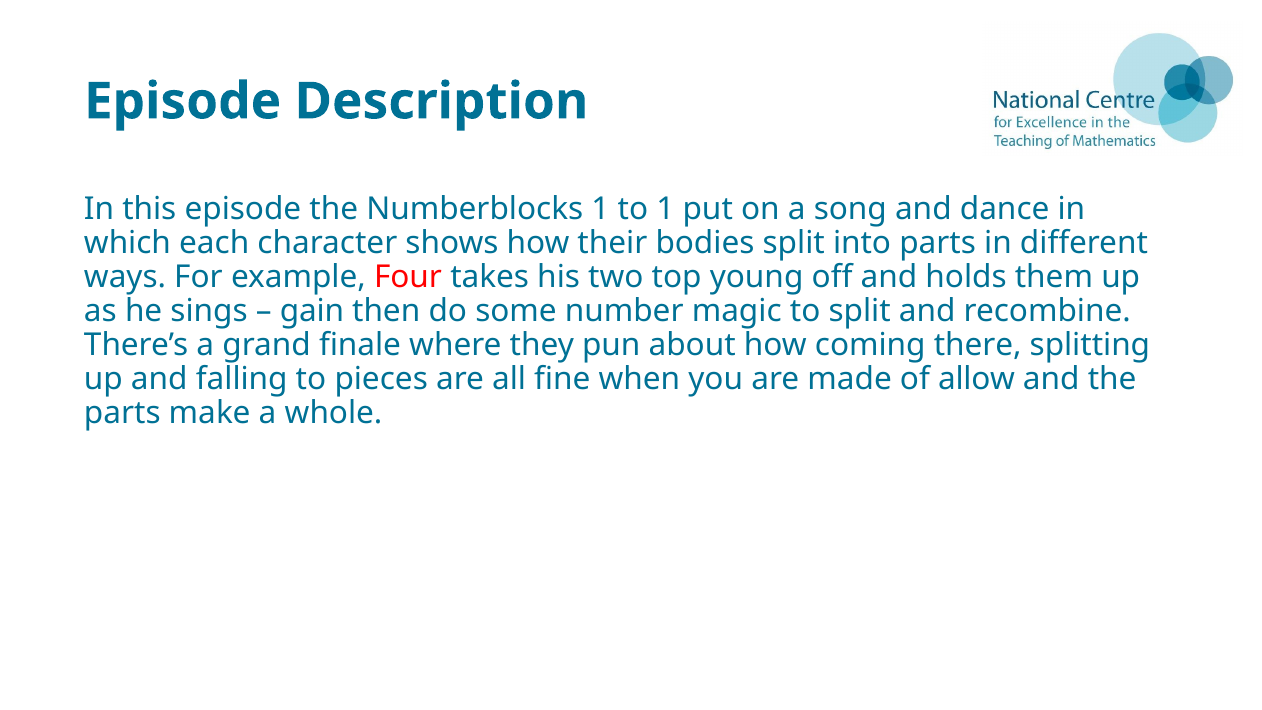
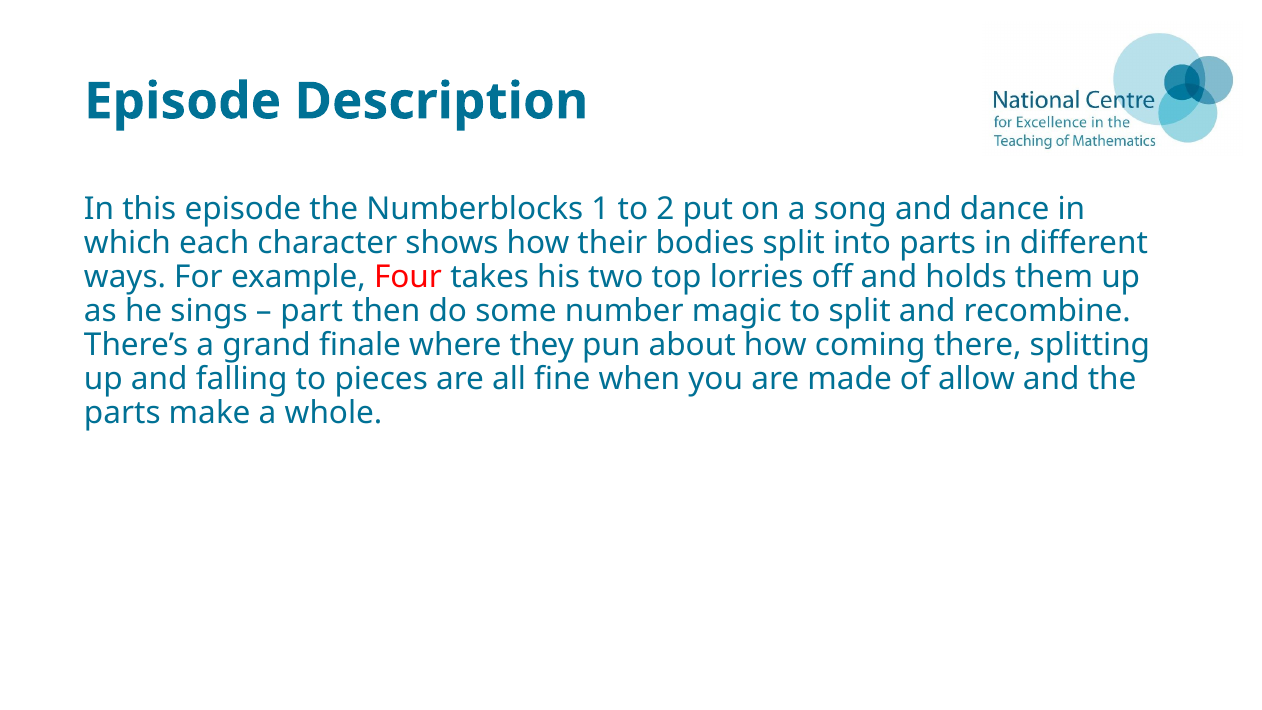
to 1: 1 -> 2 (665, 209)
young: young -> lorries (757, 277)
gain: gain -> part (312, 311)
